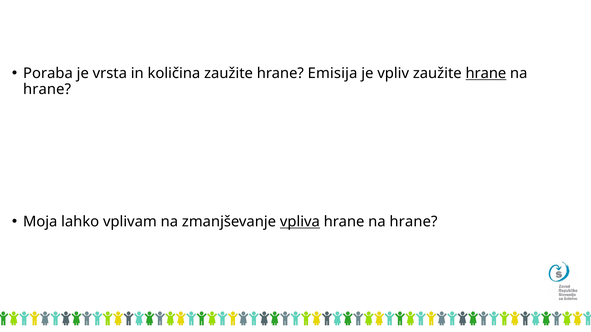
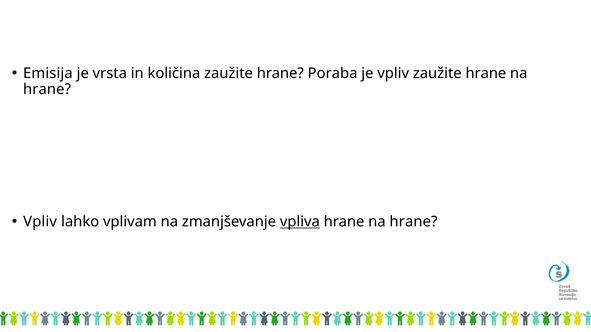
Poraba: Poraba -> Emisija (48, 73)
Emisija: Emisija -> Poraba (333, 73)
hrane underline: present -> none (486, 73)
Moja: Moja -> Vpliv (40, 222)
